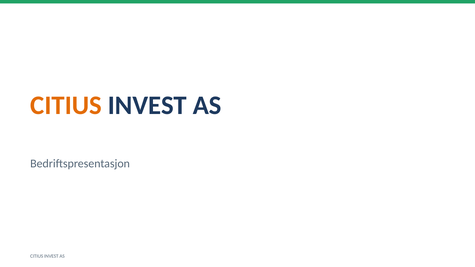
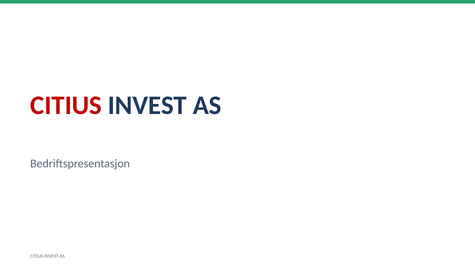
CITIUS colour: orange -> red (66, 105)
